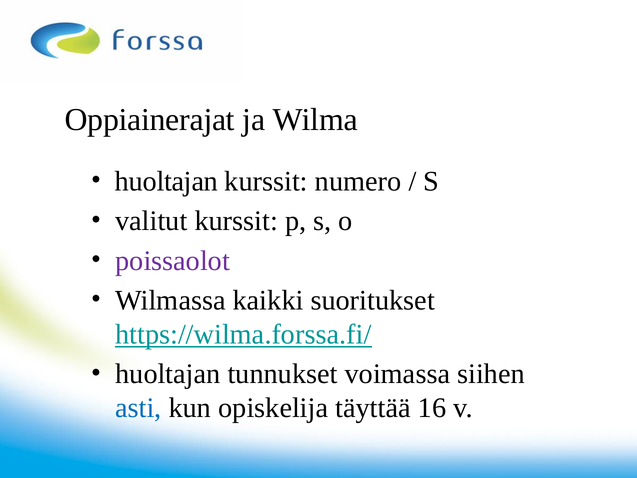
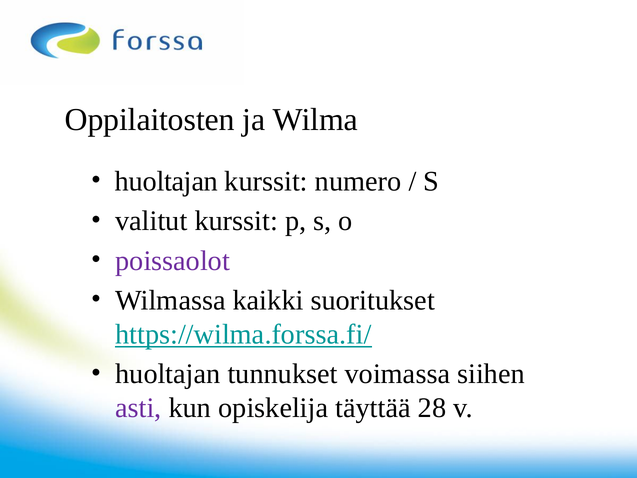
Oppiainerajat: Oppiainerajat -> Oppilaitosten (150, 120)
asti colour: blue -> purple (138, 408)
16: 16 -> 28 (432, 408)
